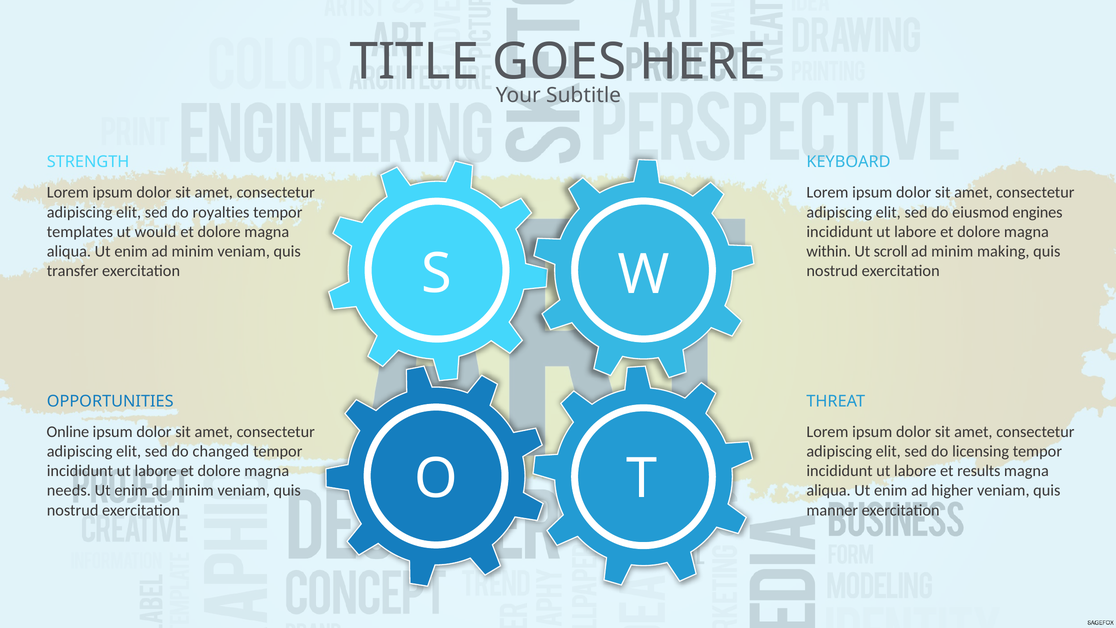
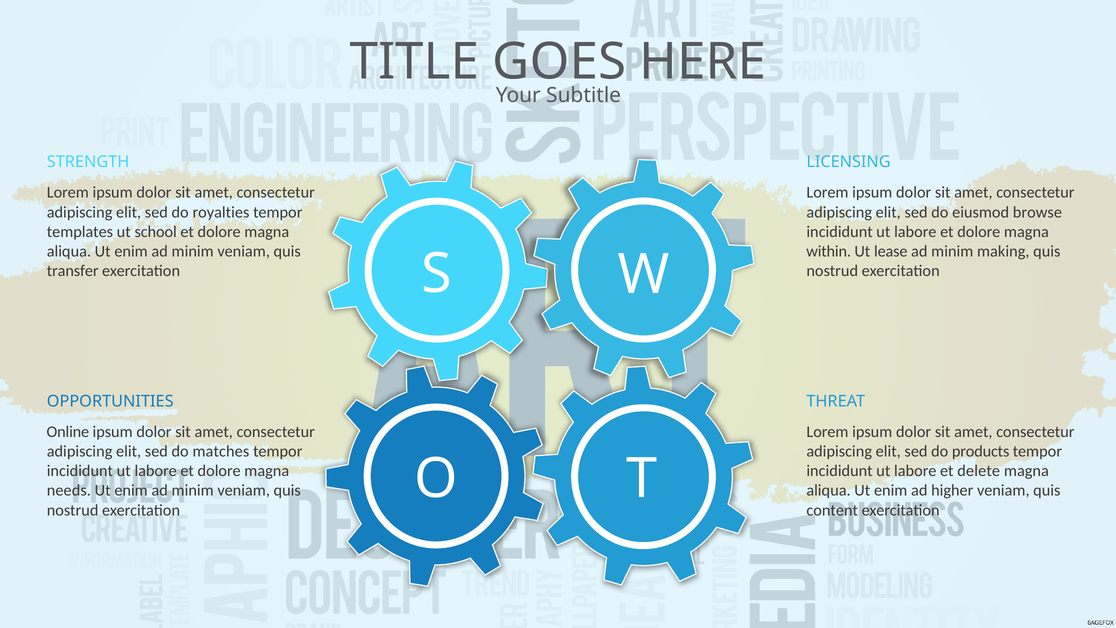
KEYBOARD: KEYBOARD -> LICENSING (849, 162)
engines: engines -> browse (1037, 212)
would: would -> school (156, 232)
scroll: scroll -> lease (891, 251)
changed: changed -> matches (221, 451)
licensing: licensing -> products (981, 451)
results: results -> delete (979, 471)
manner: manner -> content (832, 510)
